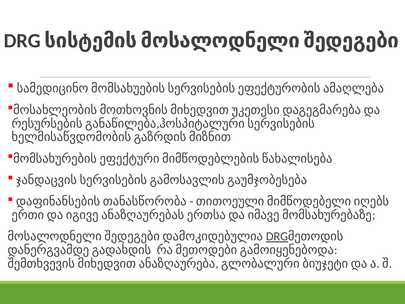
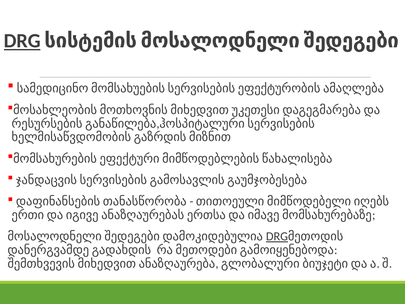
DRG underline: none -> present (22, 41)
